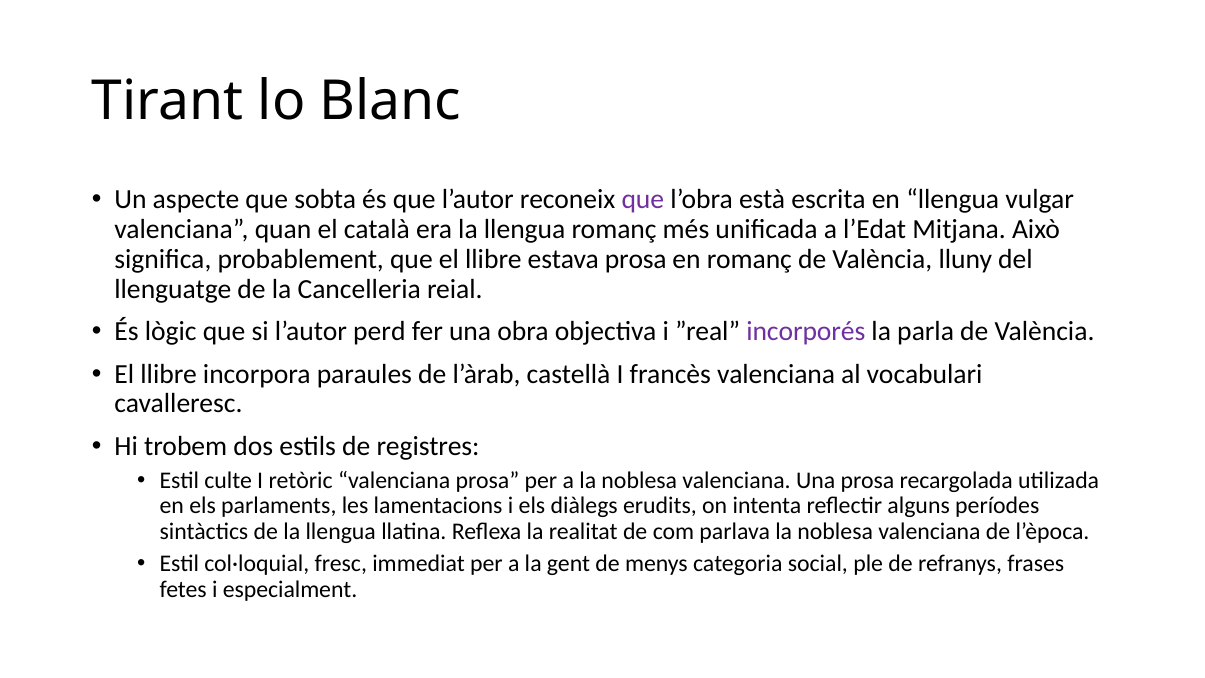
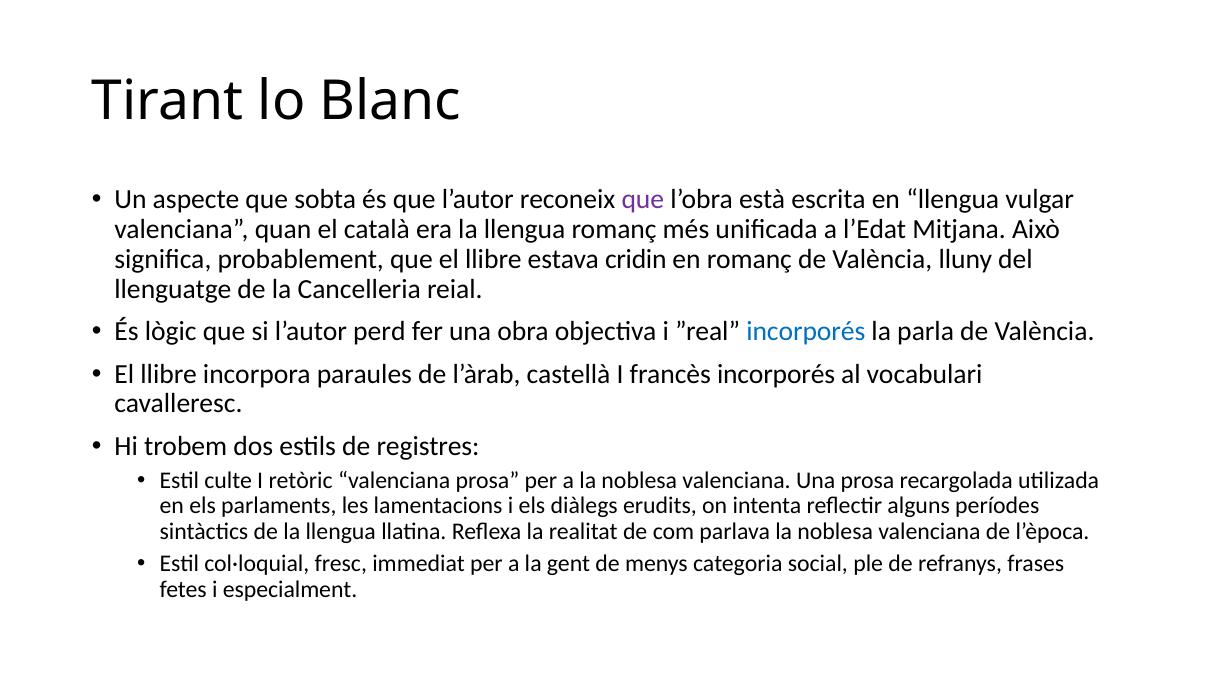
estava prosa: prosa -> cridin (636, 259)
incorporés colour: purple -> blue (806, 331)
francès valenciana: valenciana -> incorporés (776, 374)
